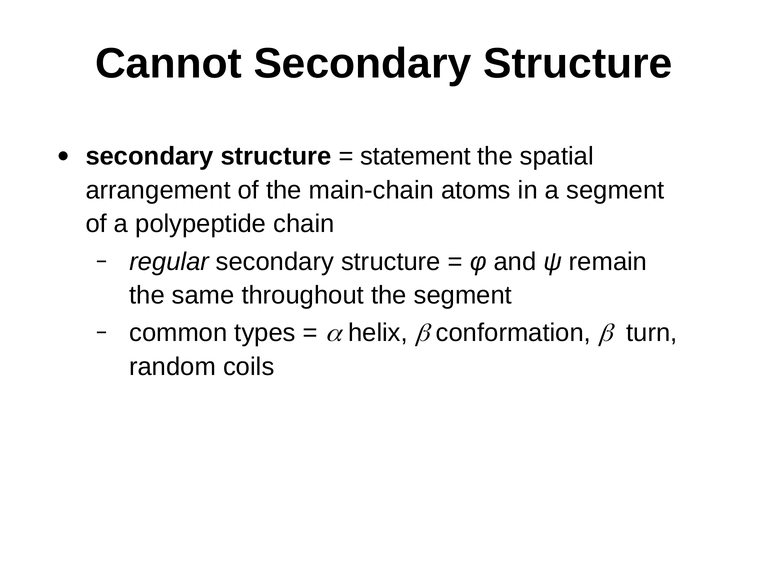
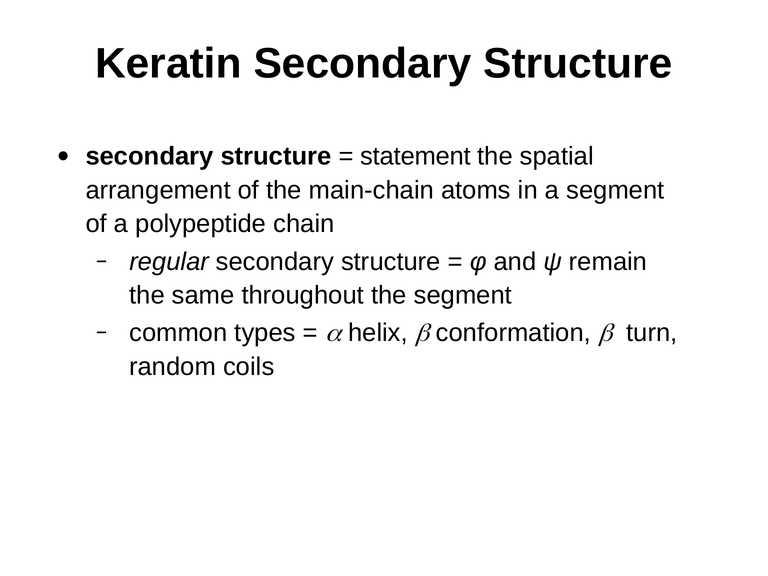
Cannot: Cannot -> Keratin (168, 64)
